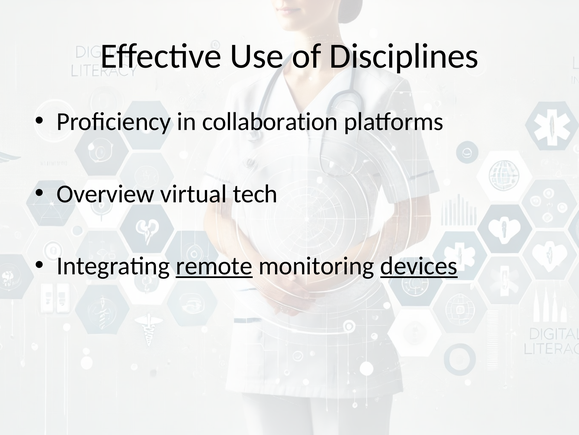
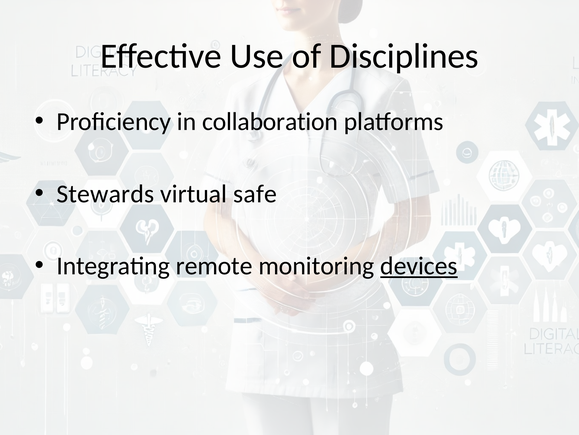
Overview: Overview -> Stewards (105, 194)
tech: tech -> safe (255, 194)
remote underline: present -> none (214, 266)
